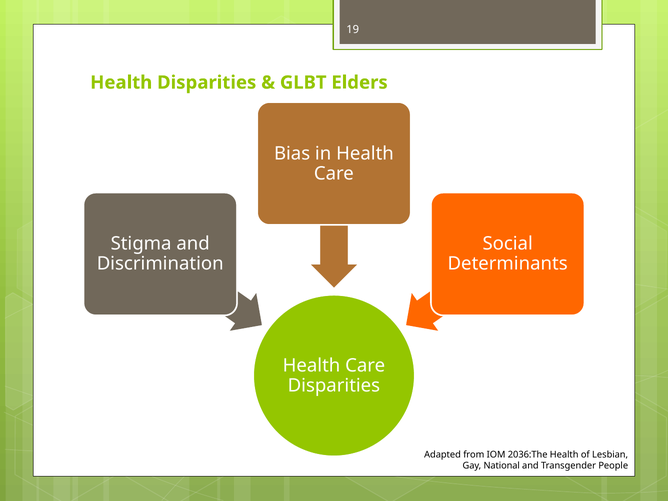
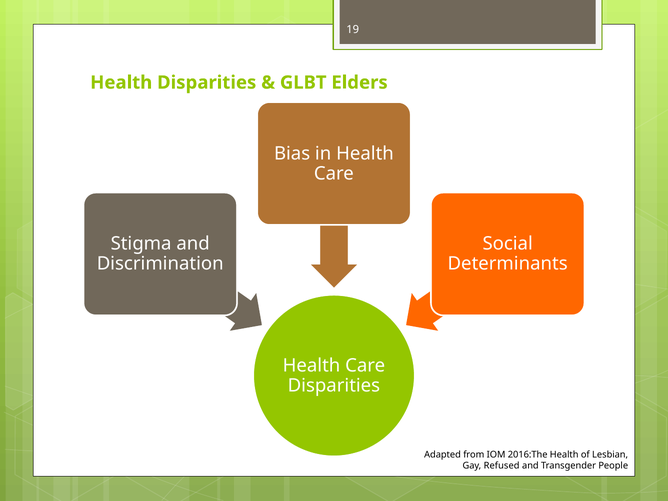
2036:The: 2036:The -> 2016:The (528, 454)
National: National -> Refused (502, 466)
